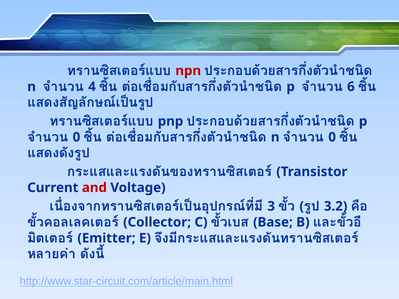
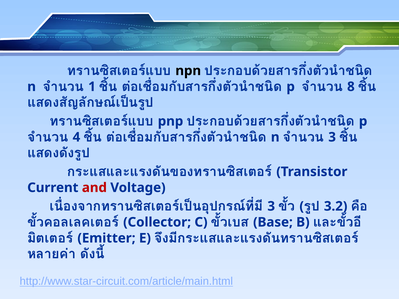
npn colour: red -> black (188, 71)
6: 6 -> 8 (351, 87)
4: 4 -> 1 (92, 87)
0: 0 -> 4 (76, 137)
0: 0 -> 3 (332, 137)
